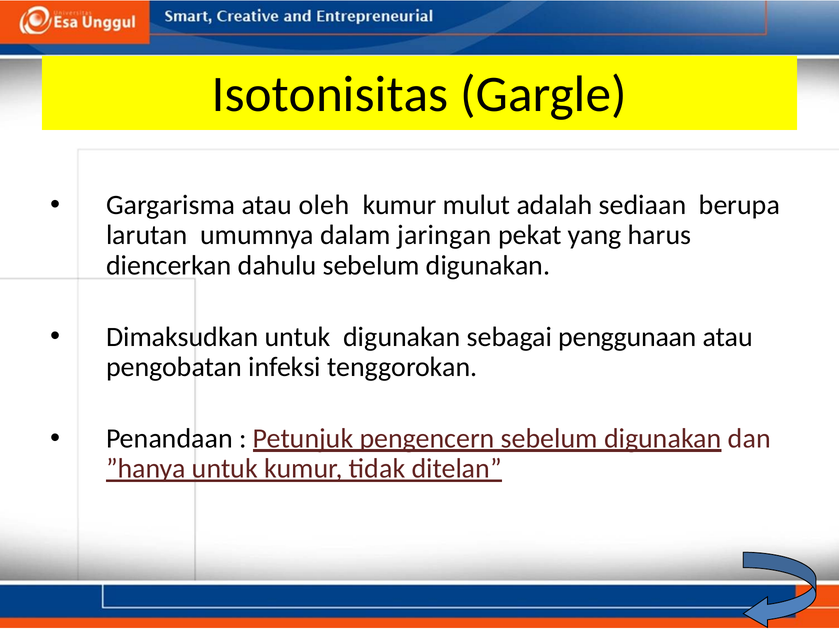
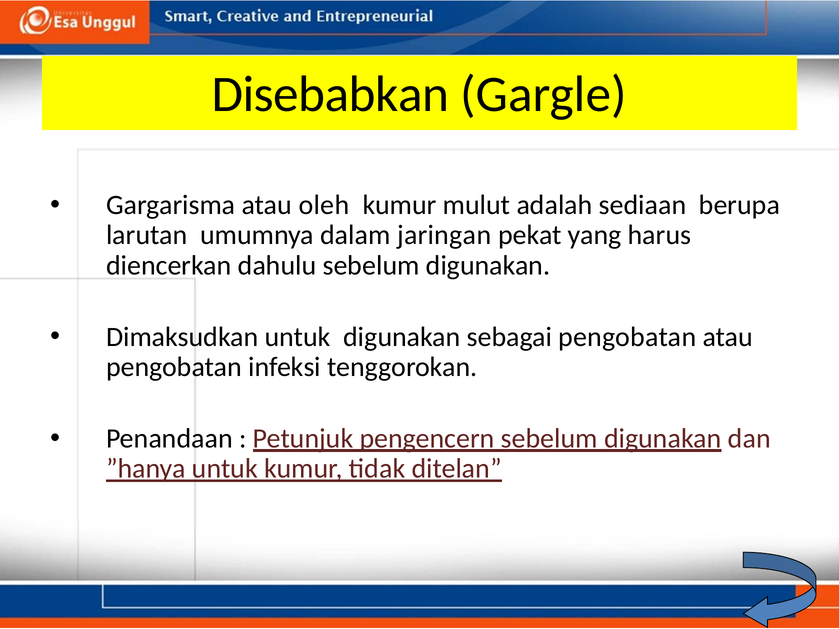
Isotonisitas: Isotonisitas -> Disebabkan (330, 94)
sebagai penggunaan: penggunaan -> pengobatan (627, 337)
